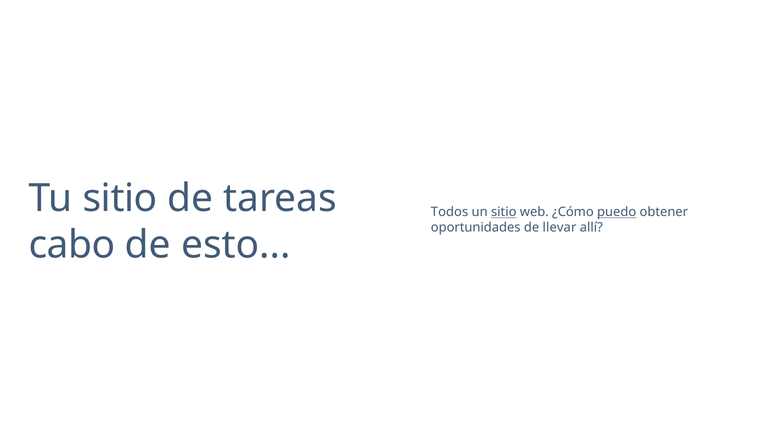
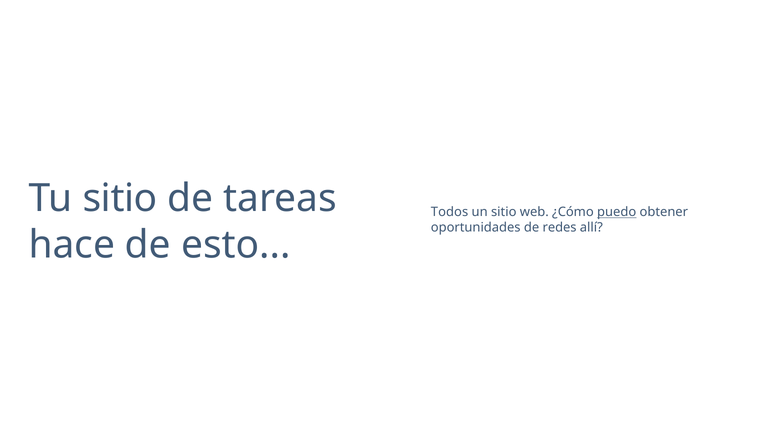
sitio underline: present -> none (504, 212)
llevar: llevar -> redes (560, 228)
cabo: cabo -> hace (72, 245)
